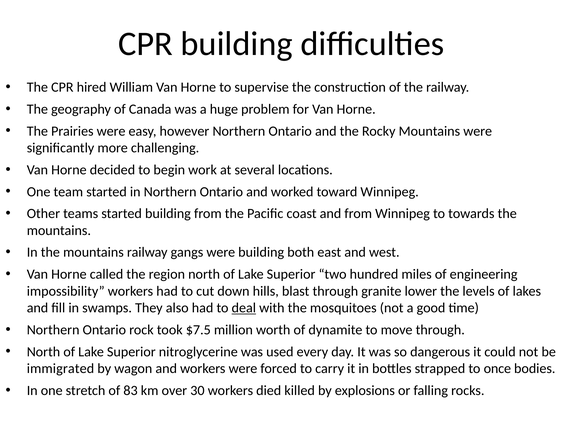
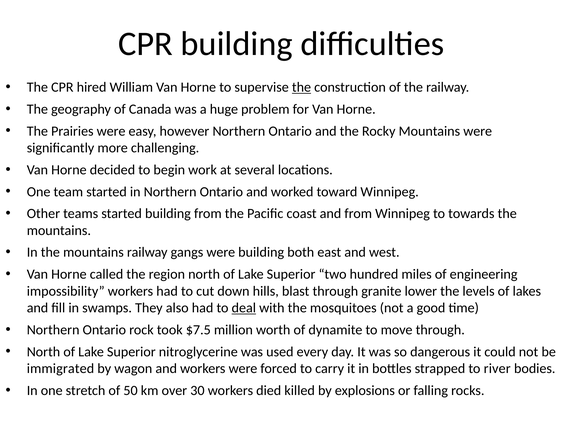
the underline: none -> present (302, 87)
once: once -> river (497, 369)
83: 83 -> 50 (131, 391)
